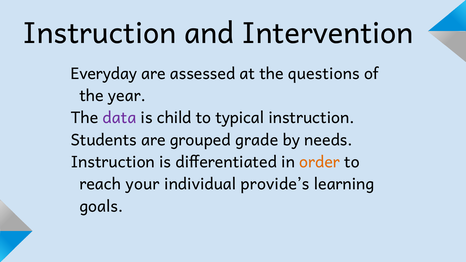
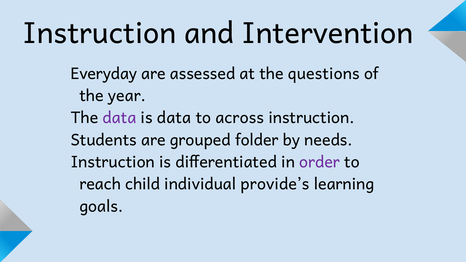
is child: child -> data (174, 118)
typical: typical -> across (240, 118)
grade: grade -> folder (257, 140)
order colour: orange -> purple (320, 162)
your: your -> child (143, 184)
